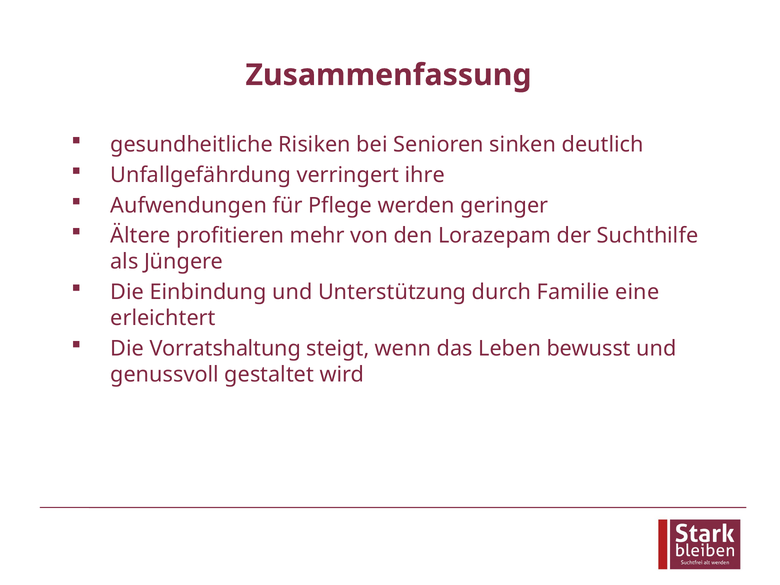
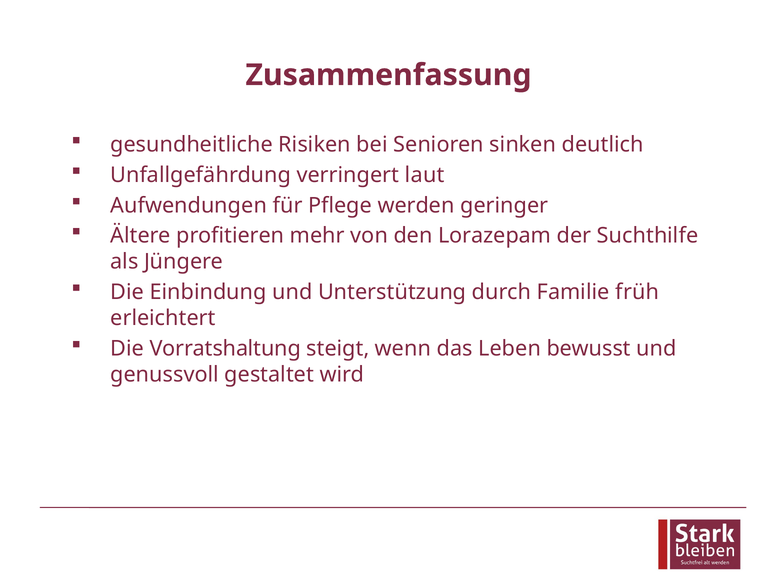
ihre: ihre -> laut (425, 175)
eine: eine -> früh (637, 292)
